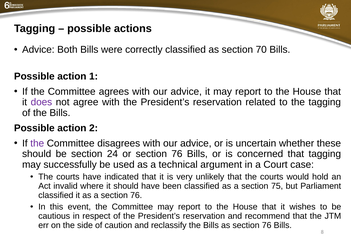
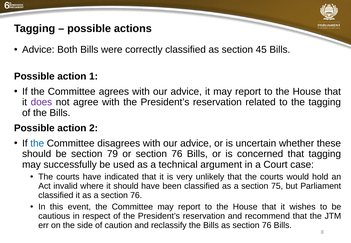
70: 70 -> 45 (261, 50)
the colour: purple -> blue (37, 143)
24: 24 -> 79 (112, 154)
